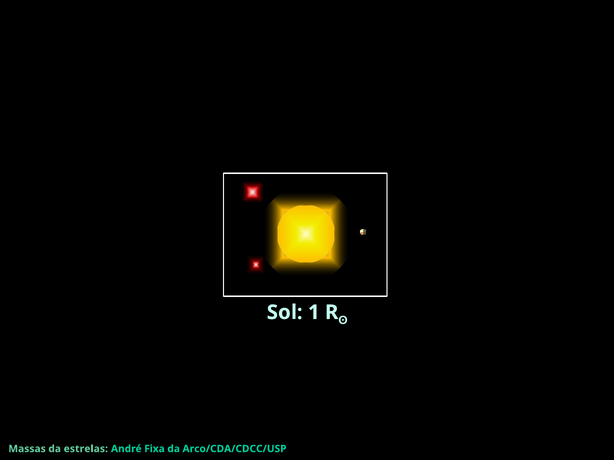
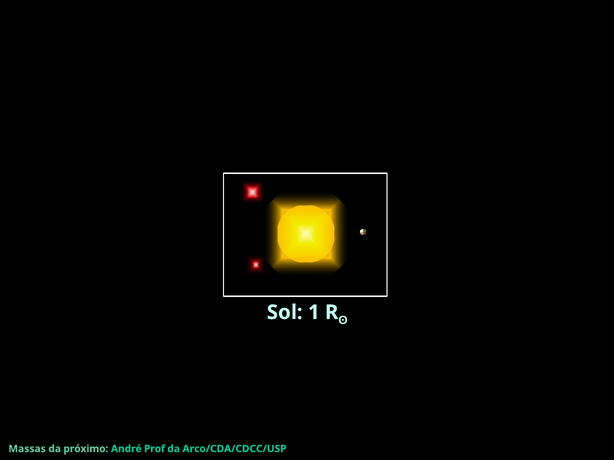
estrelas: estrelas -> próximo (86, 449)
Fixa: Fixa -> Prof (154, 449)
